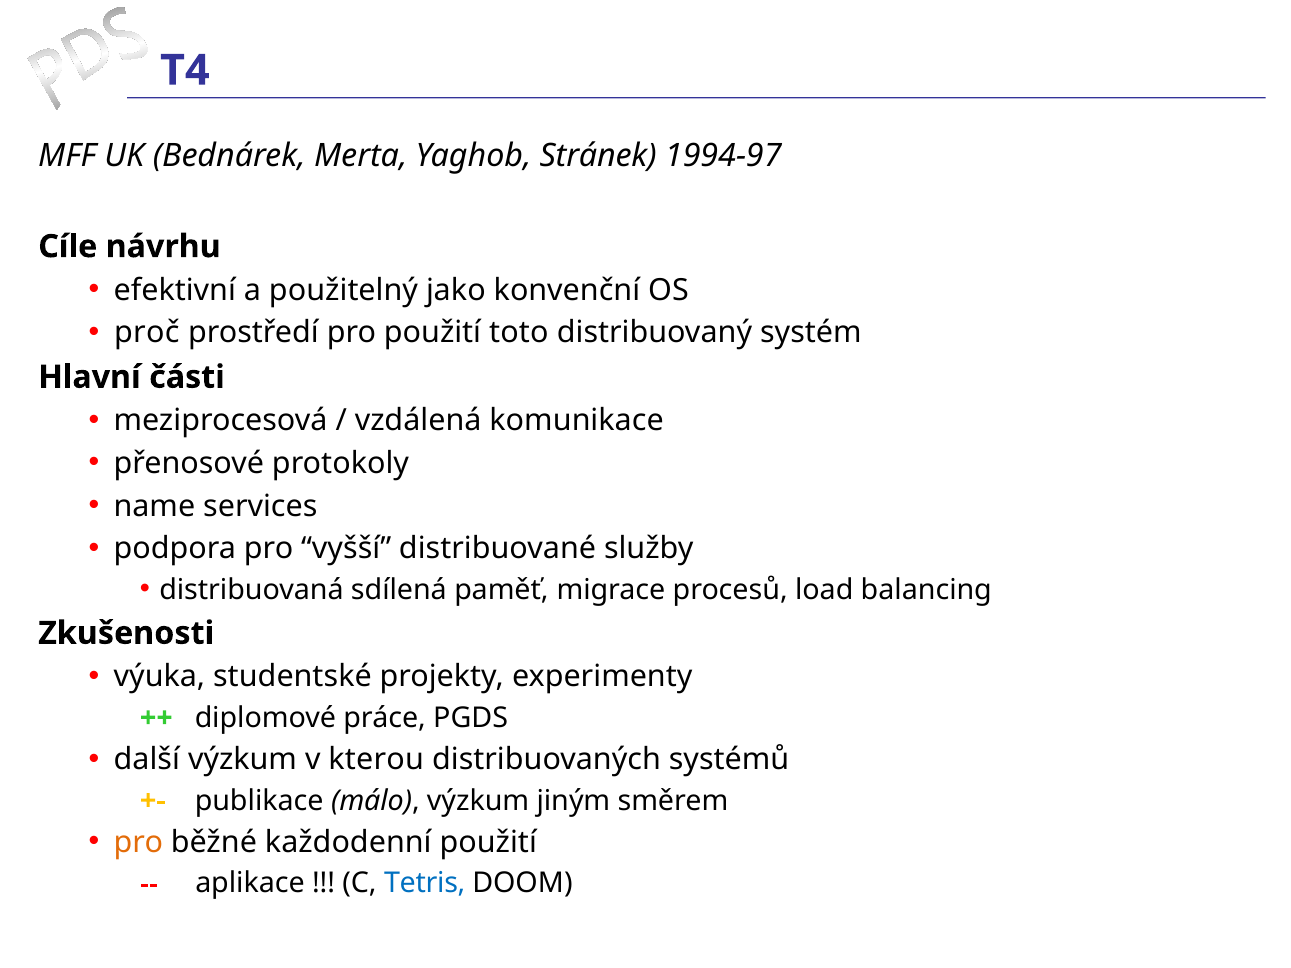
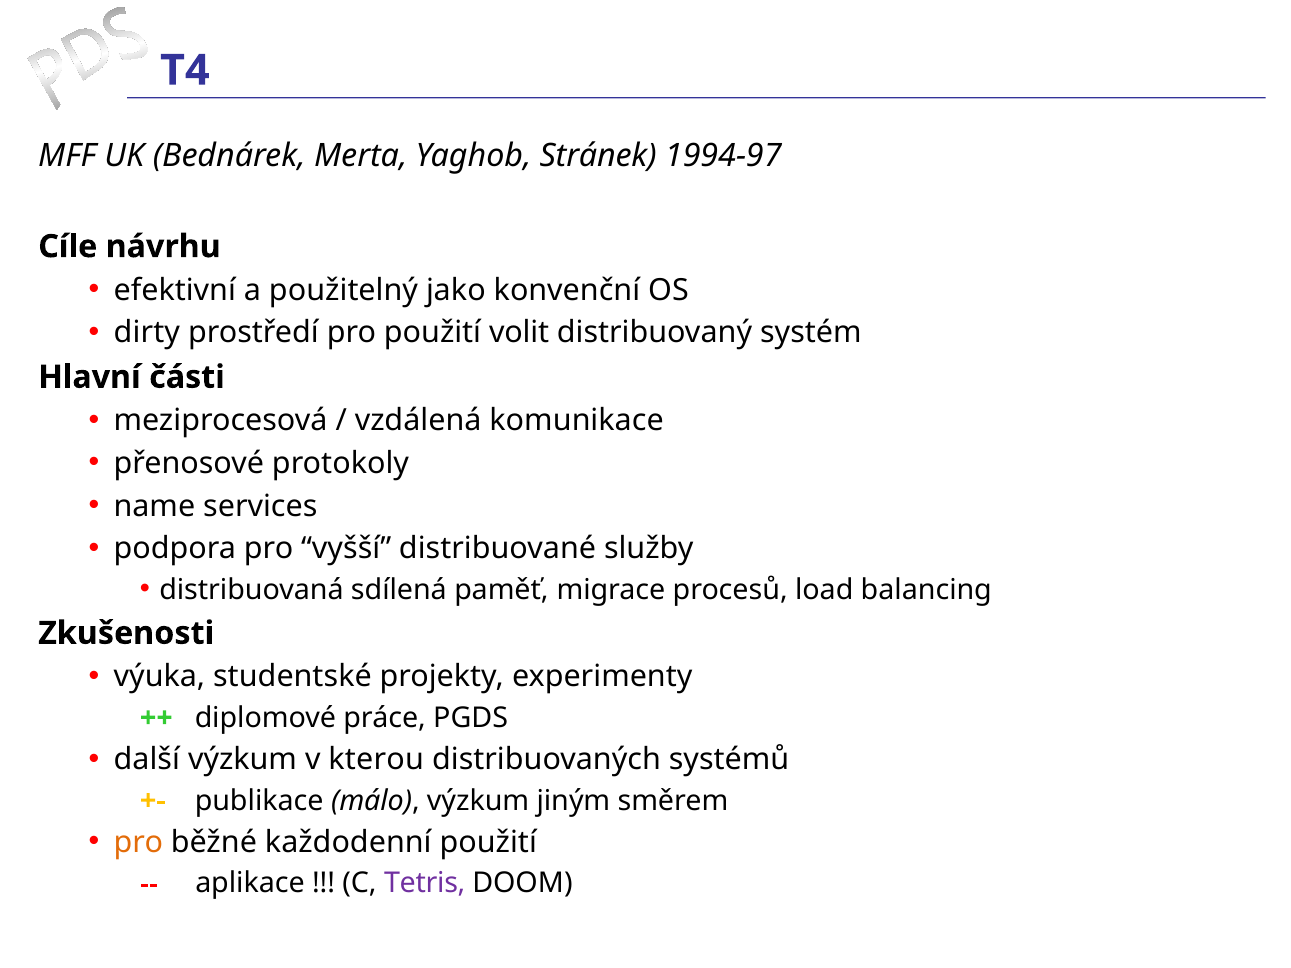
proč: proč -> dirty (147, 333)
toto: toto -> volit (519, 333)
Tetris colour: blue -> purple (425, 884)
